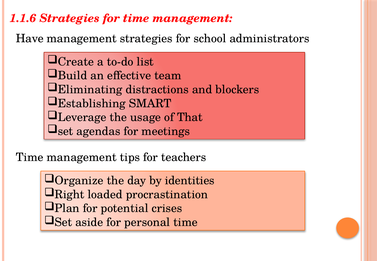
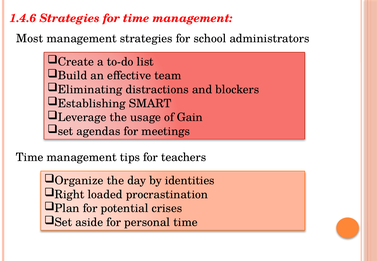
1.1.6: 1.1.6 -> 1.4.6 (23, 18)
Have: Have -> Most (30, 38)
That: That -> Gain (190, 117)
